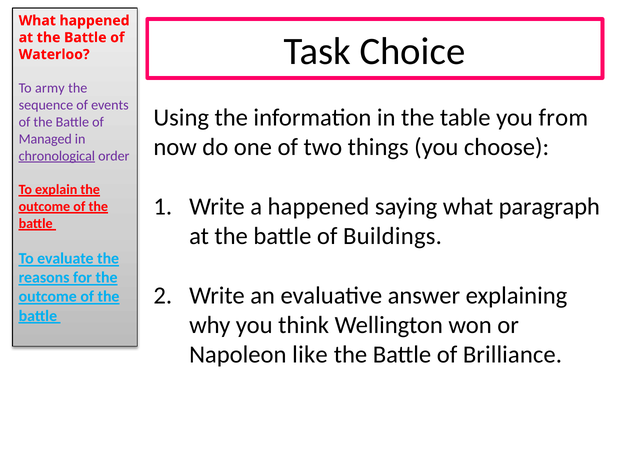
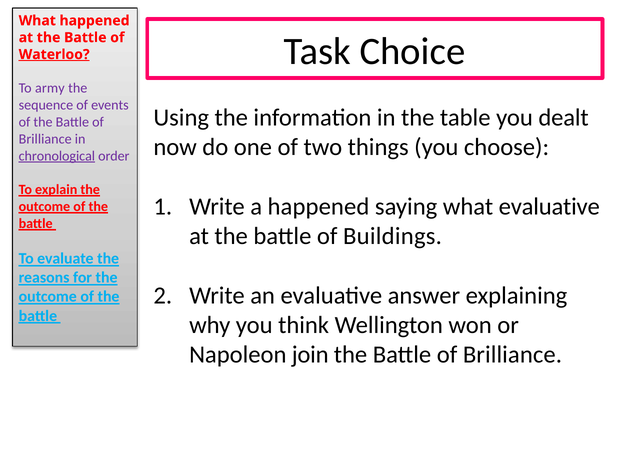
Waterloo underline: none -> present (54, 54)
from: from -> dealt (564, 118)
Managed: Managed -> Brilliance (45, 139)
what paragraph: paragraph -> evaluative (549, 206)
like: like -> join (310, 354)
